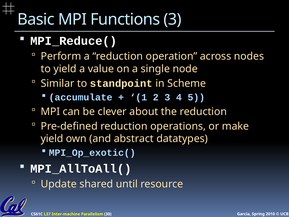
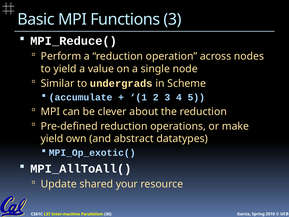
standpoint: standpoint -> undergrads (121, 83)
until: until -> your (127, 184)
